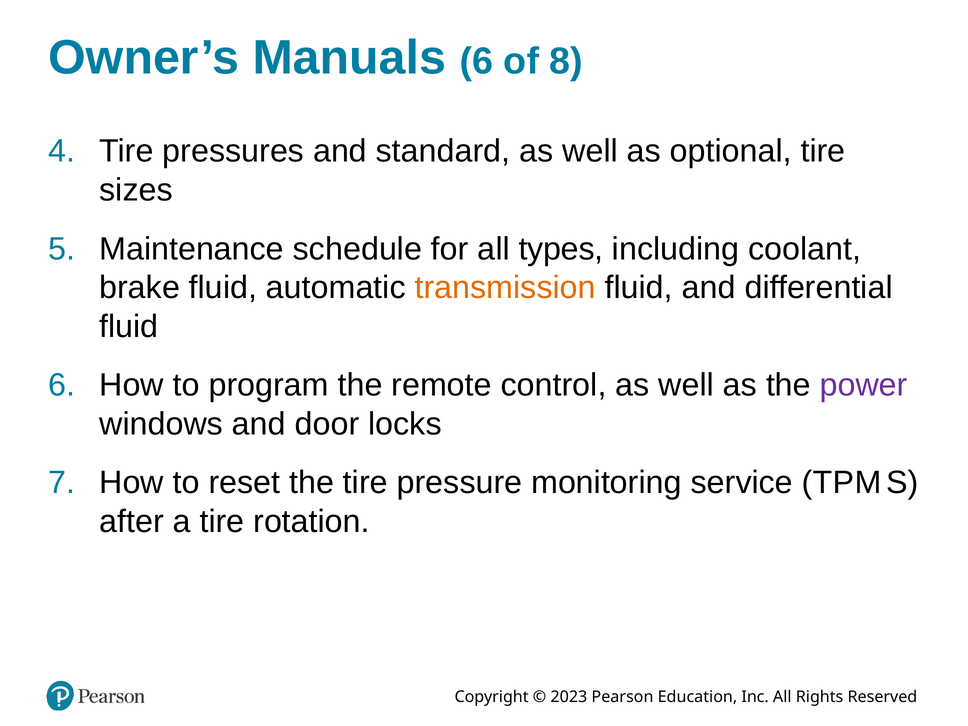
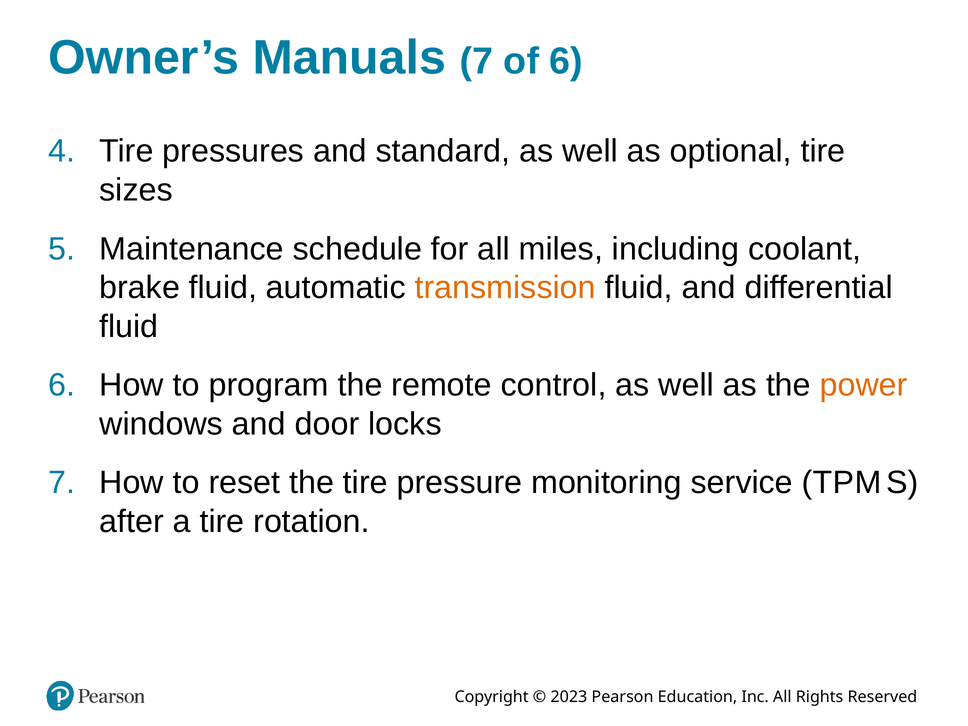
Manuals 6: 6 -> 7 (477, 61)
of 8: 8 -> 6 (566, 61)
types: types -> miles (561, 249)
power colour: purple -> orange (864, 385)
